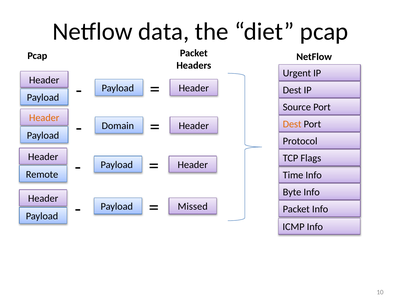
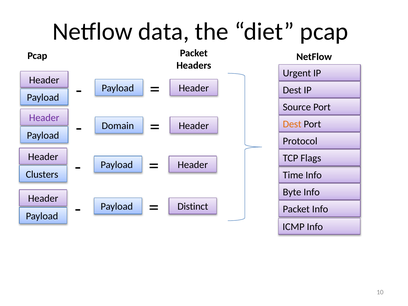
Header colour: orange -> purple (44, 118)
Remote: Remote -> Clusters (42, 174)
Missed: Missed -> Distinct (193, 207)
